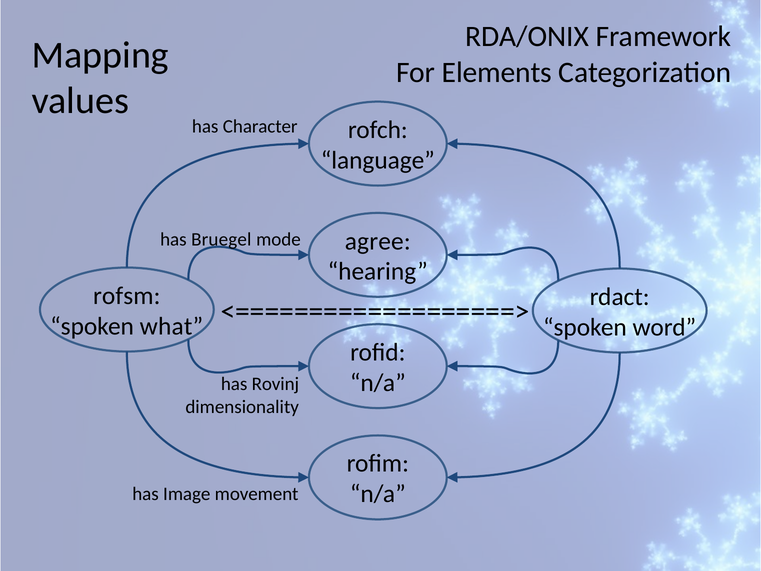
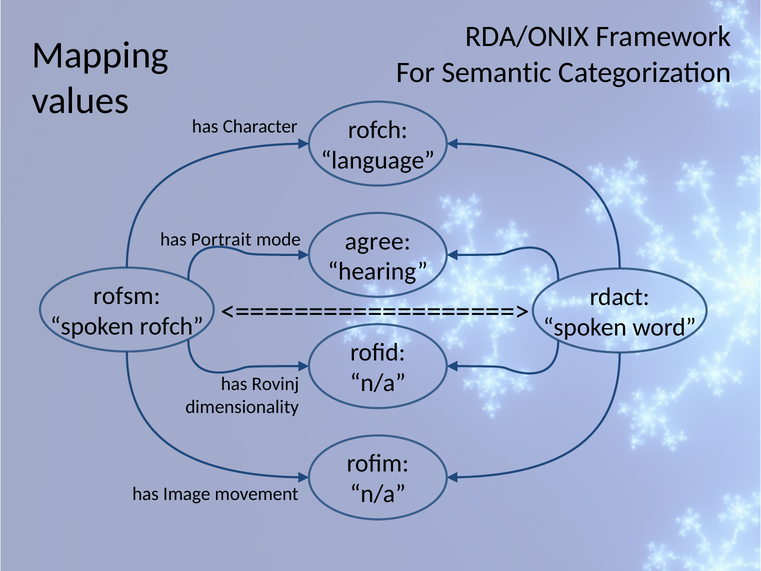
Elements: Elements -> Semantic (497, 72)
Bruegel: Bruegel -> Portrait (221, 239)
spoken what: what -> rofch (172, 326)
